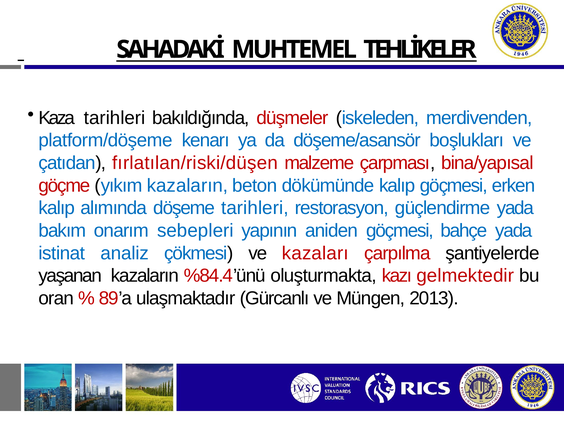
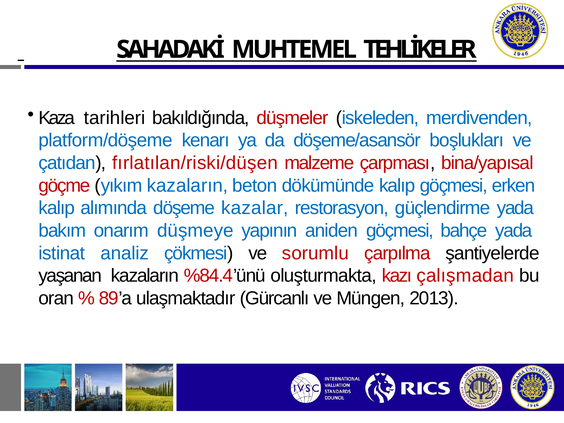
döşeme tarihleri: tarihleri -> kazalar (255, 208)
sebepleri: sebepleri -> düşmeye (195, 231)
kazaları: kazaları -> sorumlu (315, 253)
gelmektedir: gelmektedir -> çalışmadan (465, 276)
